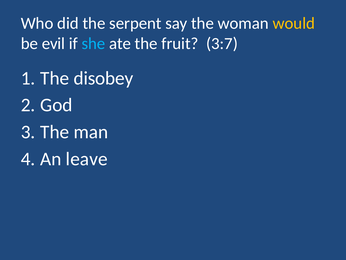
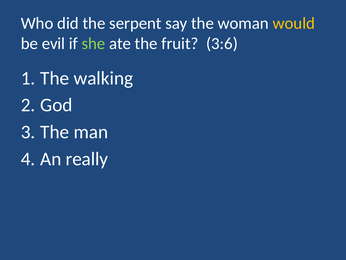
she colour: light blue -> light green (93, 44)
3:7: 3:7 -> 3:6 (222, 44)
disobey: disobey -> walking (103, 78)
leave: leave -> really (87, 159)
